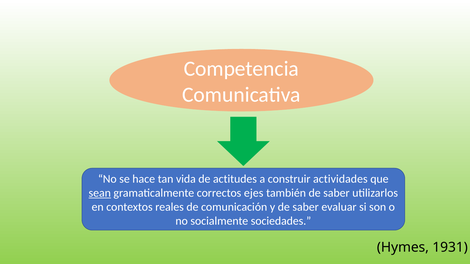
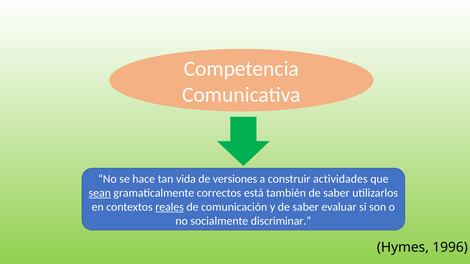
actitudes: actitudes -> versiones (235, 179)
ejes: ejes -> está (254, 193)
reales underline: none -> present (170, 207)
sociedades: sociedades -> discriminar (281, 221)
1931: 1931 -> 1996 (450, 248)
